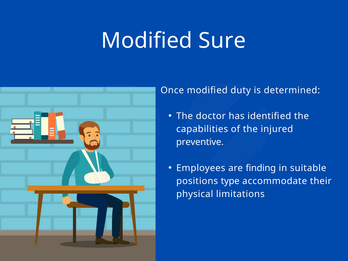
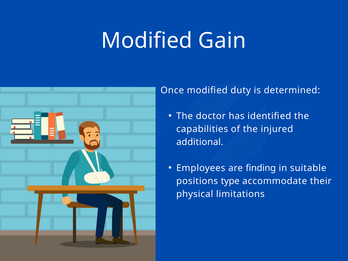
Sure: Sure -> Gain (222, 41)
preventive: preventive -> additional (200, 142)
